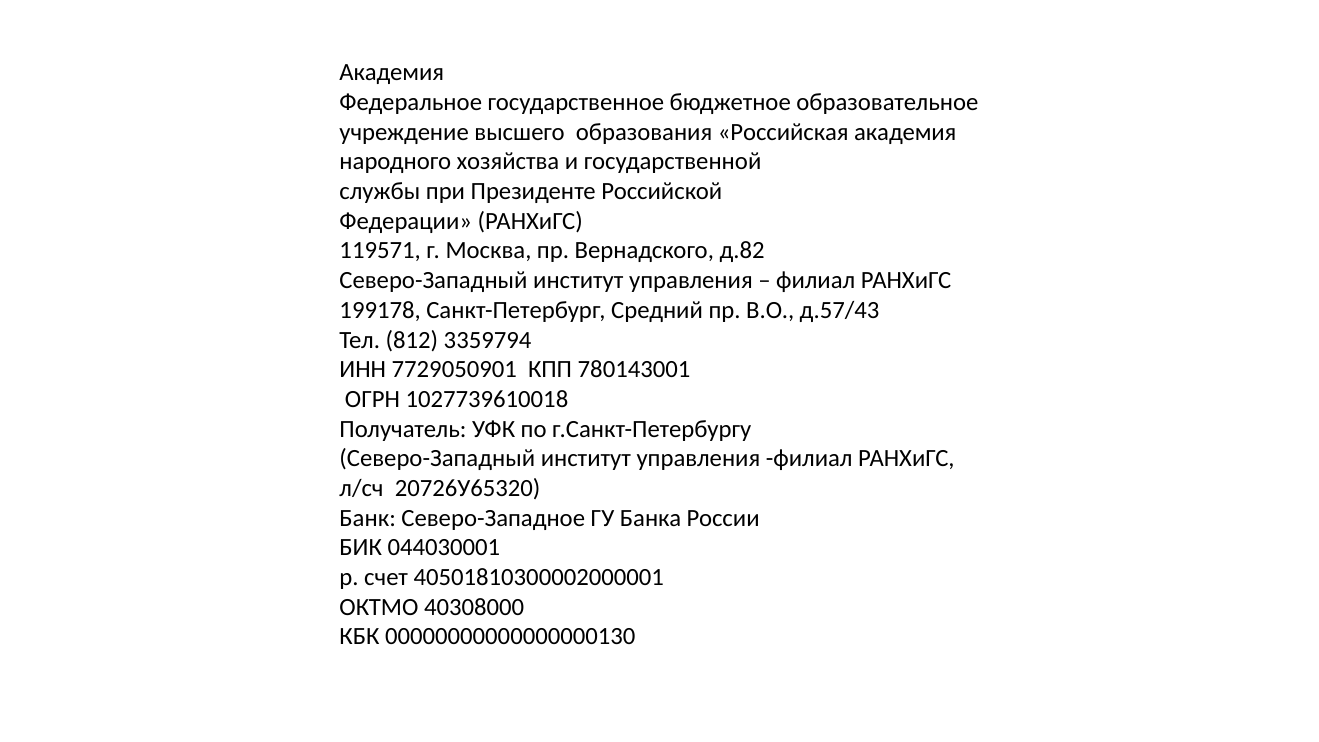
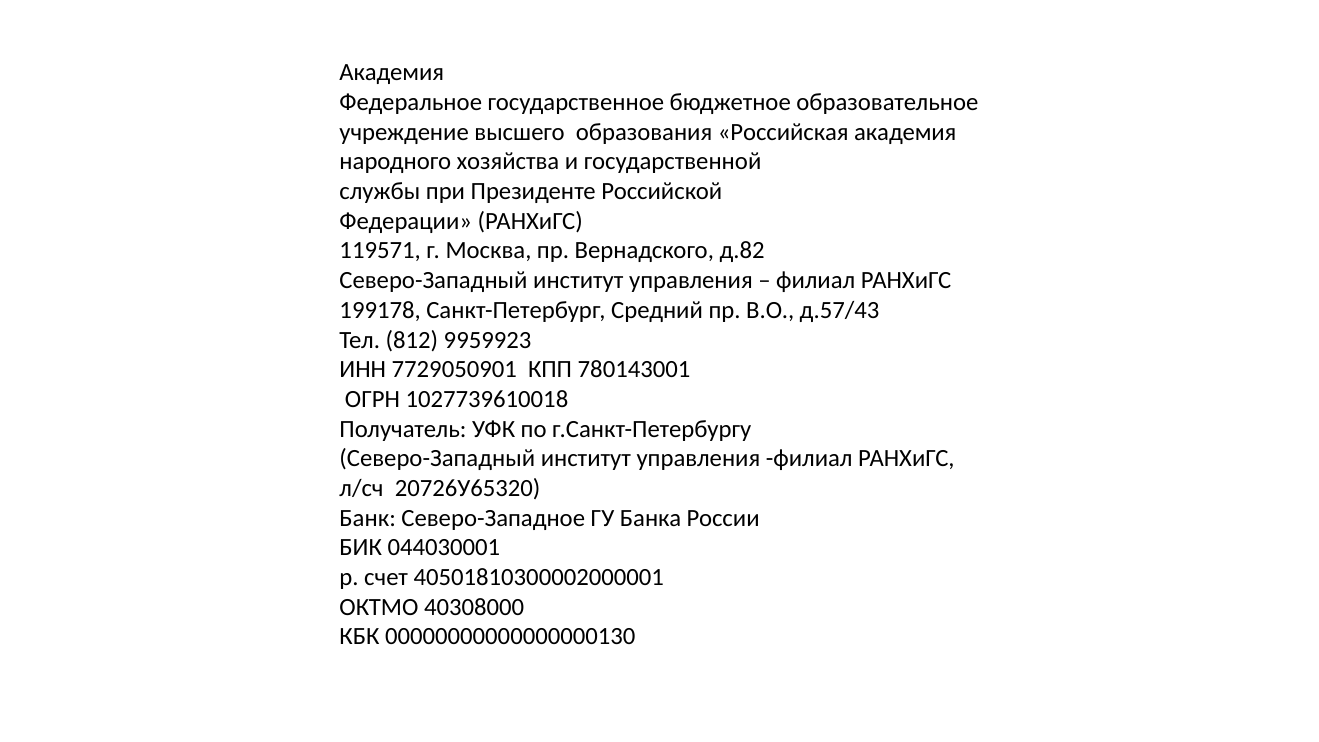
3359794: 3359794 -> 9959923 (488, 340)
